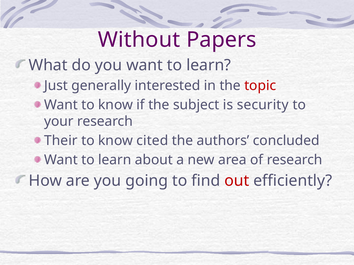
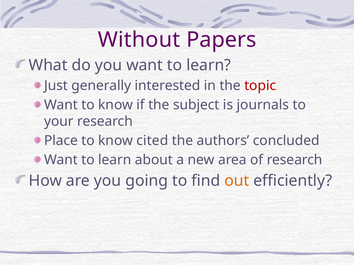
security: security -> journals (263, 105)
Their: Their -> Place (61, 141)
out colour: red -> orange (237, 181)
